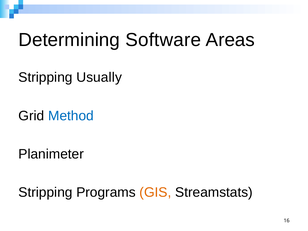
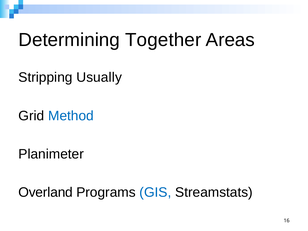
Software: Software -> Together (163, 40)
Stripping: Stripping -> Overland (46, 192)
GIS colour: orange -> blue (155, 192)
